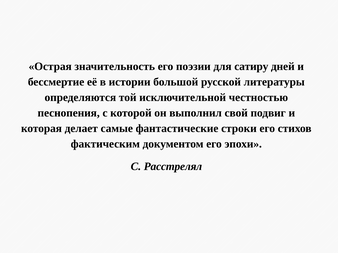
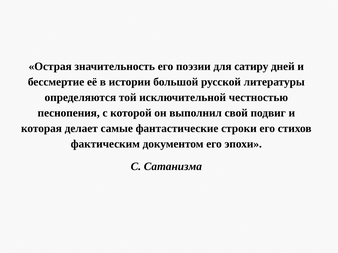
Расстрелял: Расстрелял -> Сатанизма (173, 167)
